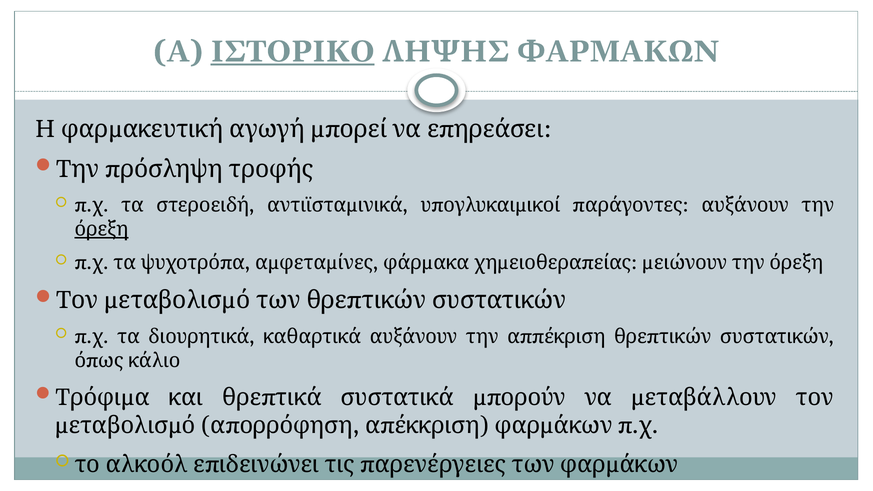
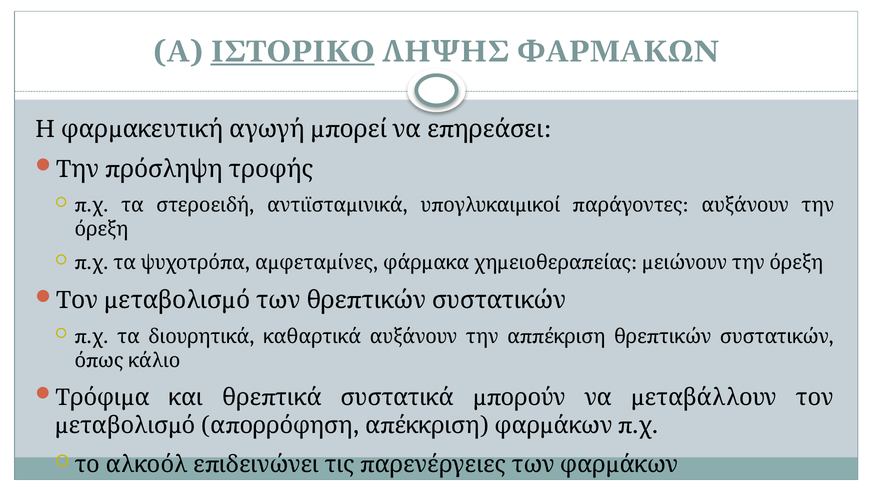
όρεξη underline: present -> none (101, 229)
